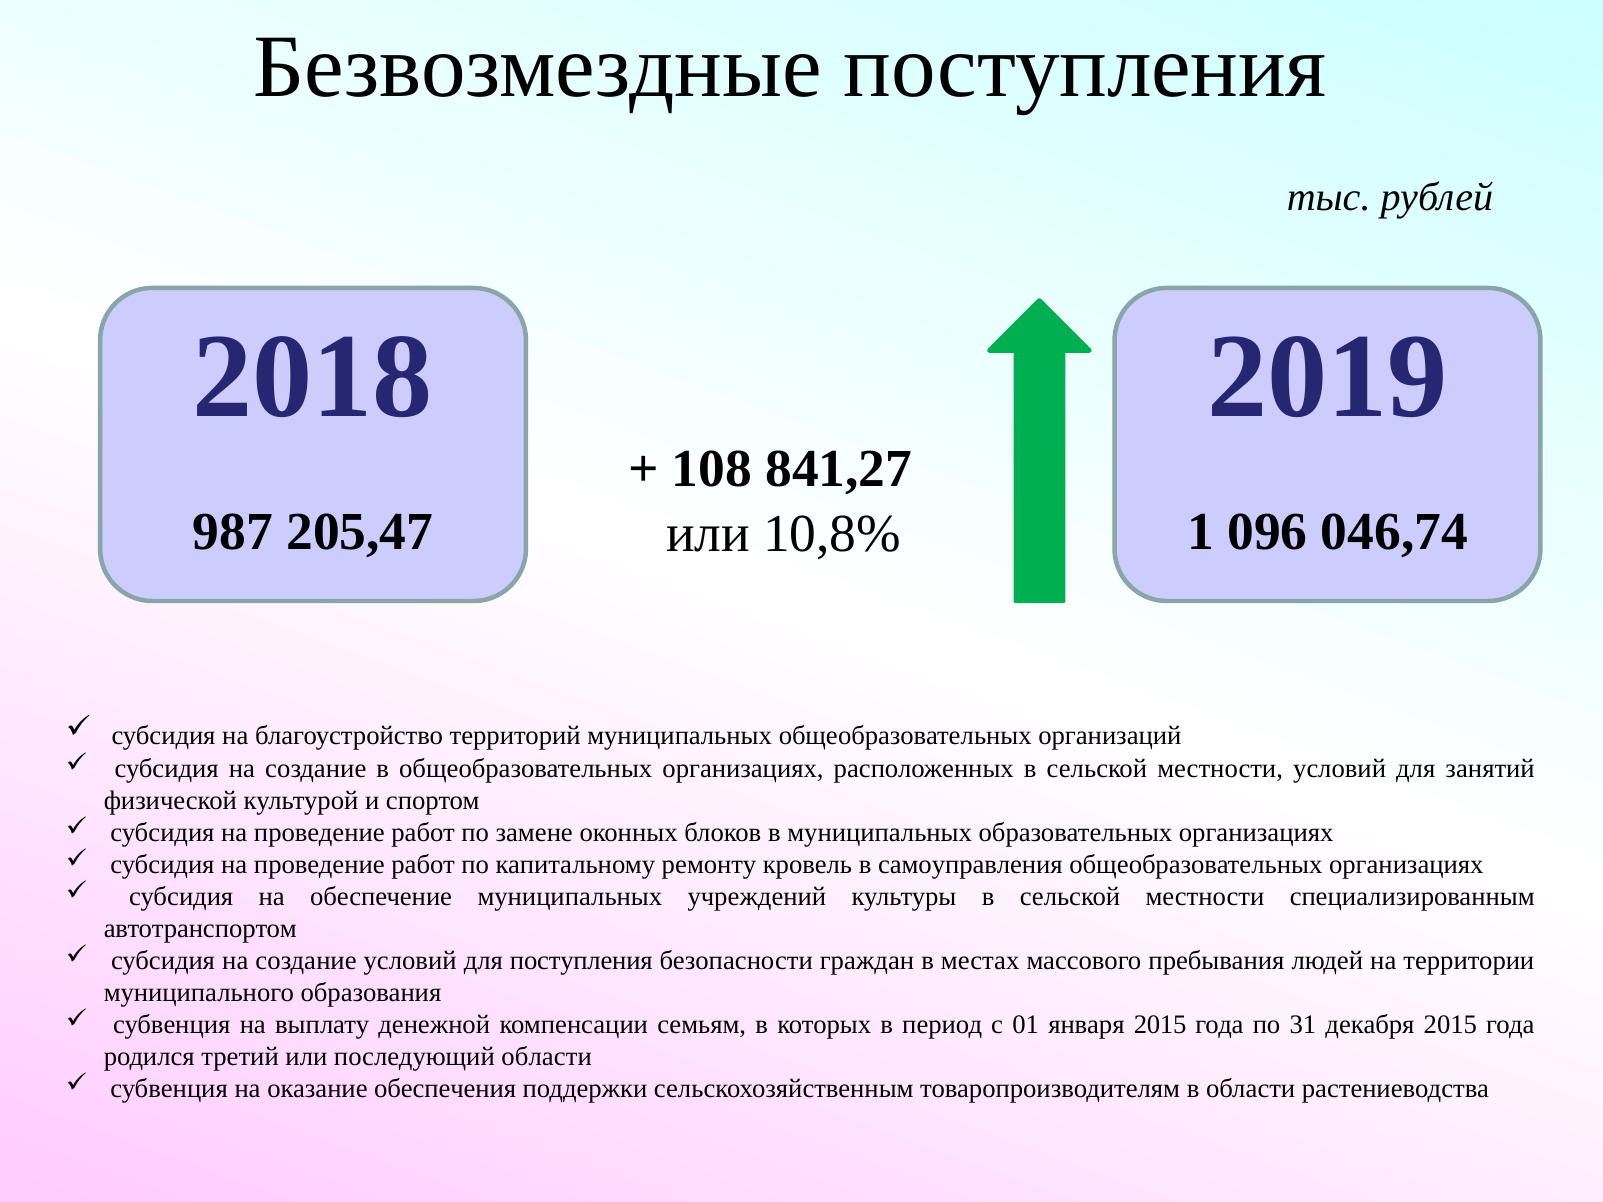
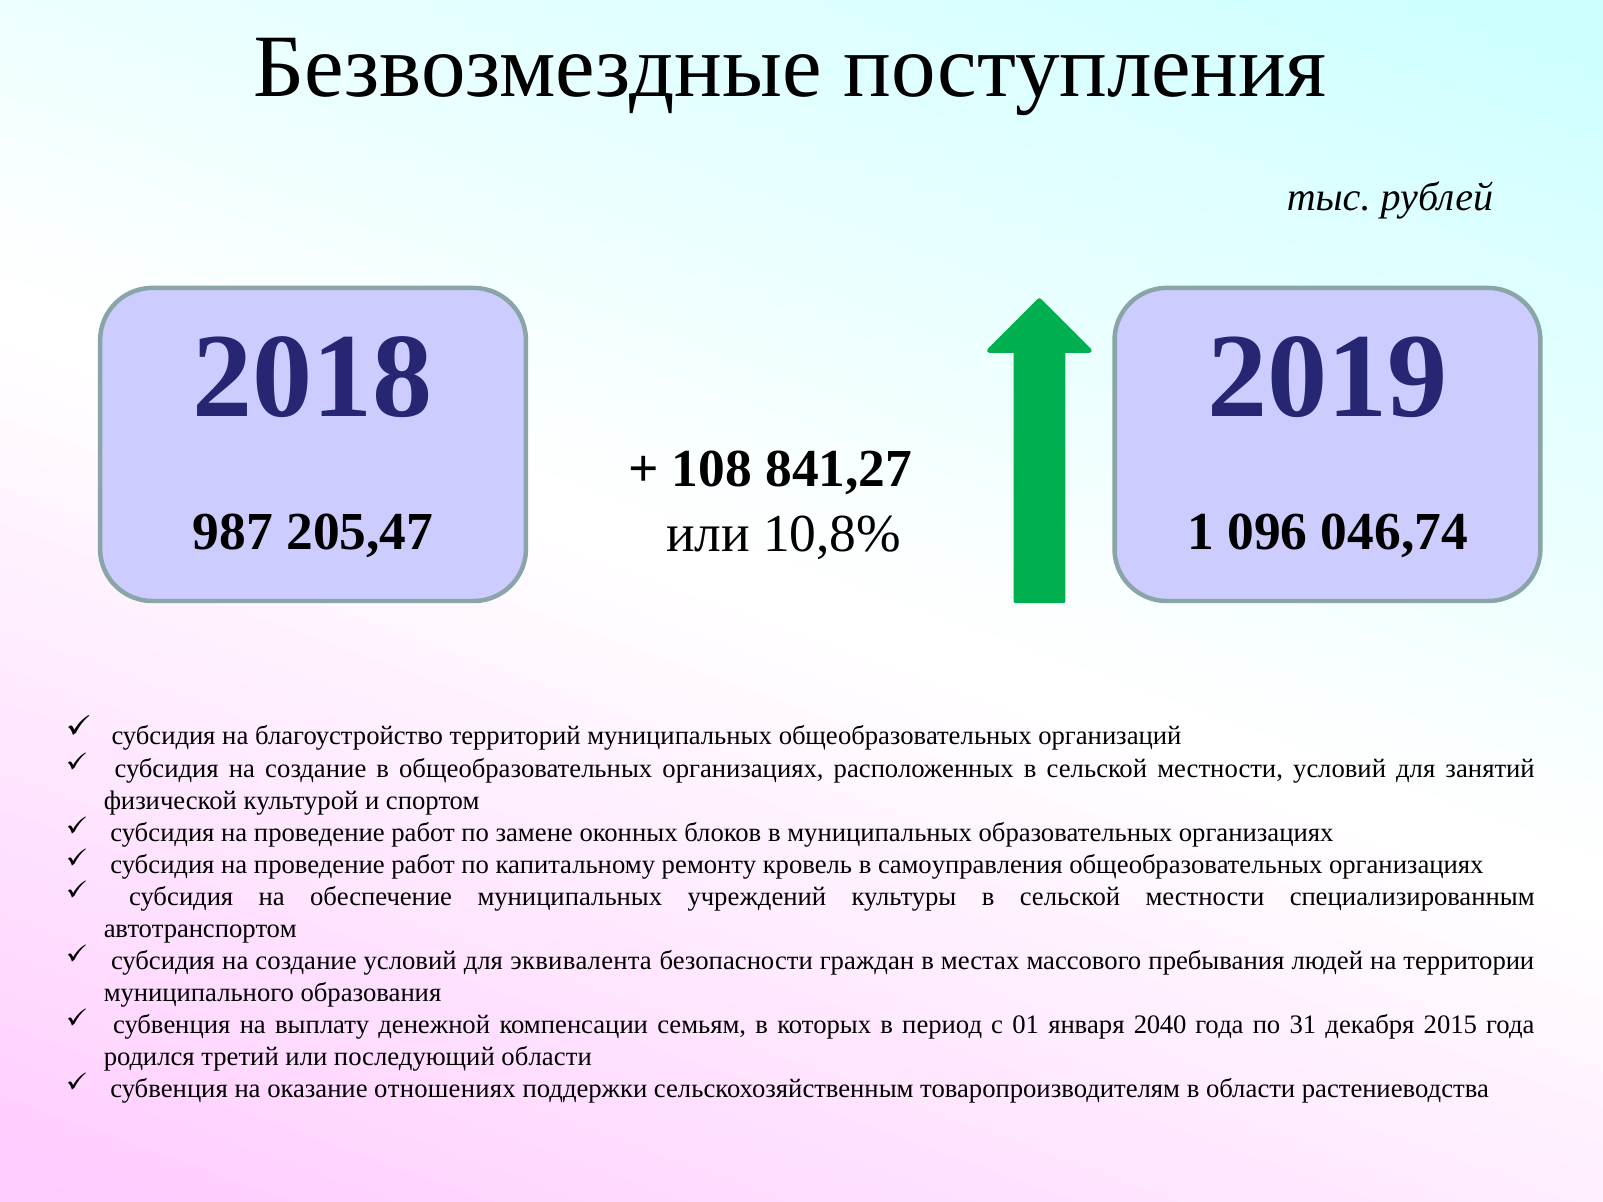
для поступления: поступления -> эквивалента (581, 961)
января 2015: 2015 -> 2040 (1160, 1025)
обеспечения: обеспечения -> отношениях (445, 1089)
